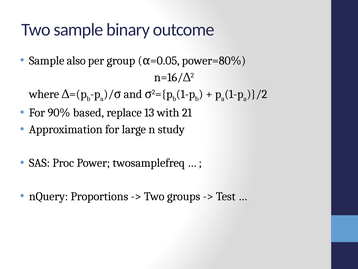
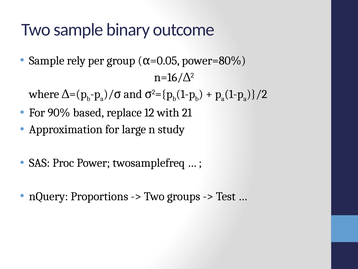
also: also -> rely (76, 61)
13: 13 -> 12 (149, 113)
